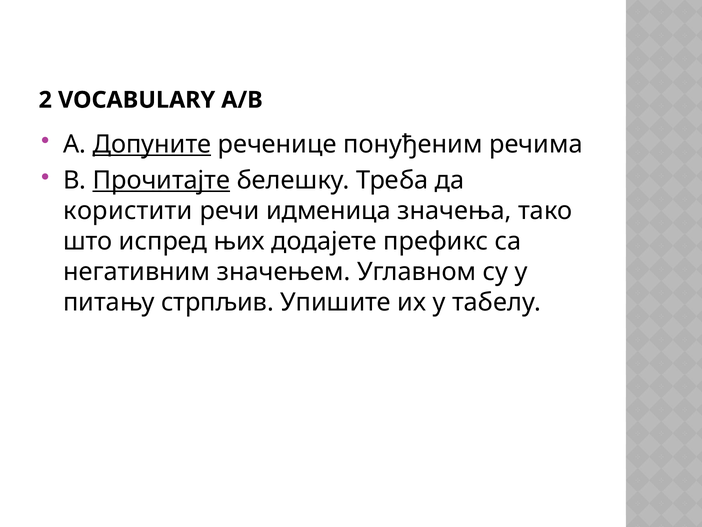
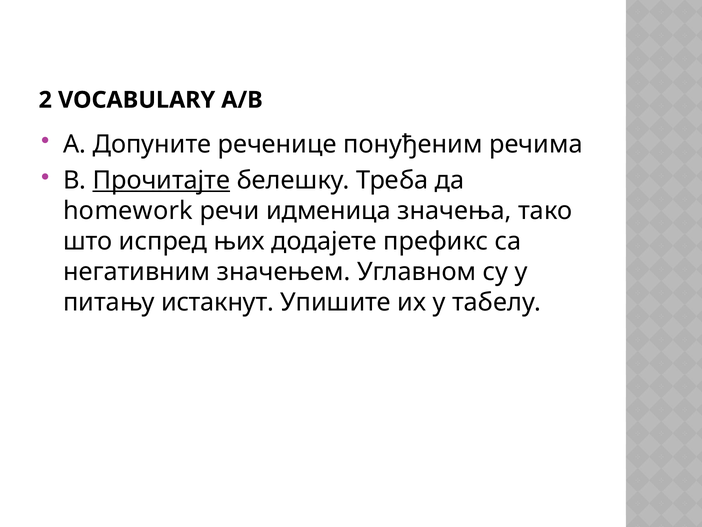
Допуните underline: present -> none (152, 144)
користити: користити -> homework (128, 211)
стрпљив: стрпљив -> истакнут (217, 302)
